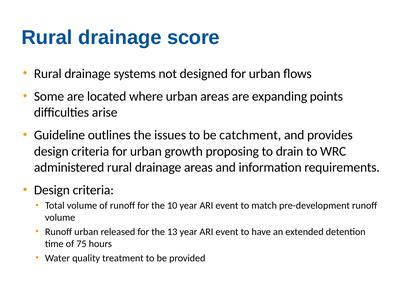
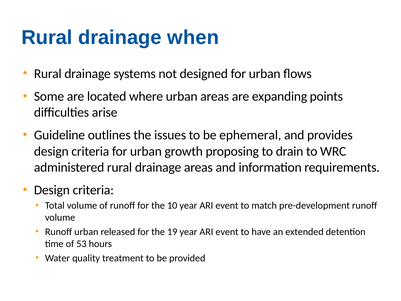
score: score -> when (193, 37)
catchment: catchment -> ephemeral (250, 135)
13: 13 -> 19 (172, 232)
75: 75 -> 53 (81, 244)
